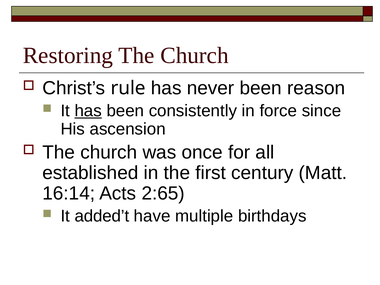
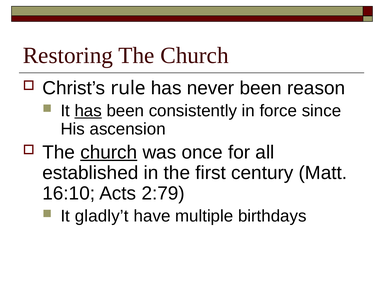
church underline: none -> present (109, 152)
16:14: 16:14 -> 16:10 (69, 193)
2:65: 2:65 -> 2:79 (163, 193)
added’t: added’t -> gladly’t (102, 216)
